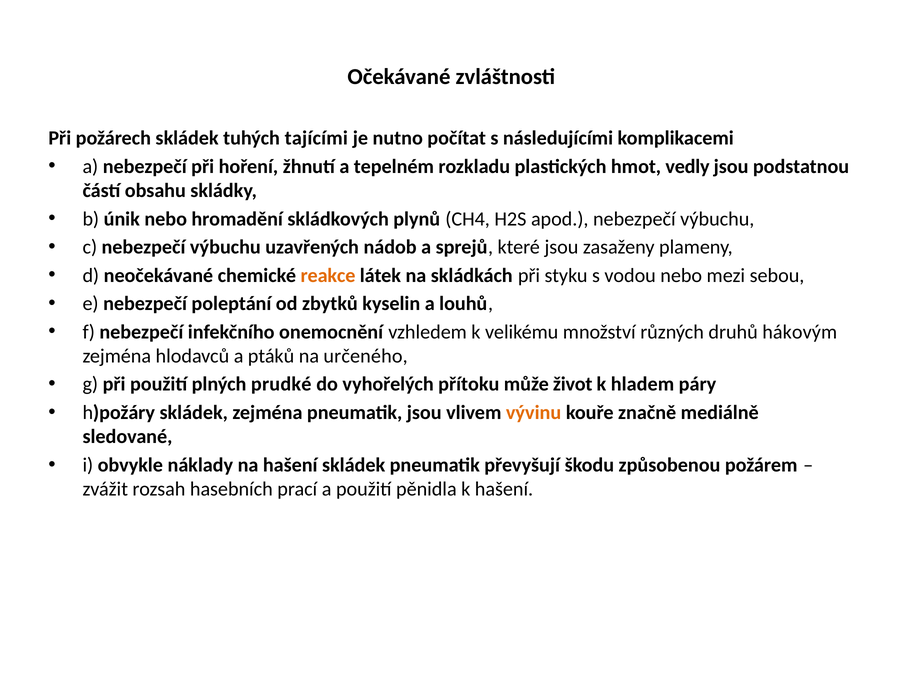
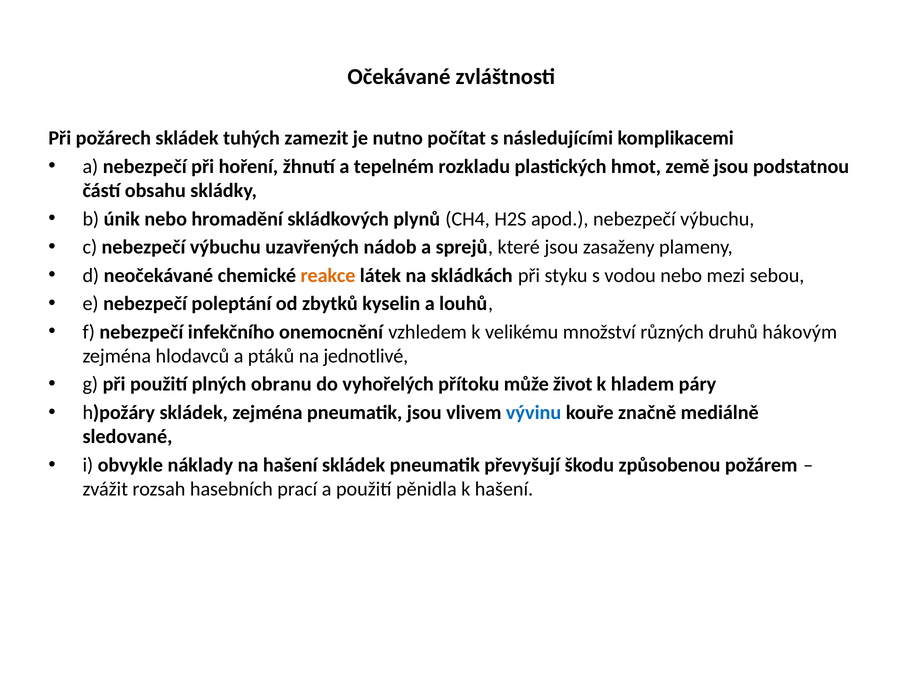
tajícími: tajícími -> zamezit (316, 138)
vedly: vedly -> země (688, 166)
určeného: určeného -> jednotlivé (366, 356)
prudké: prudké -> obranu (281, 384)
vývinu colour: orange -> blue (534, 412)
